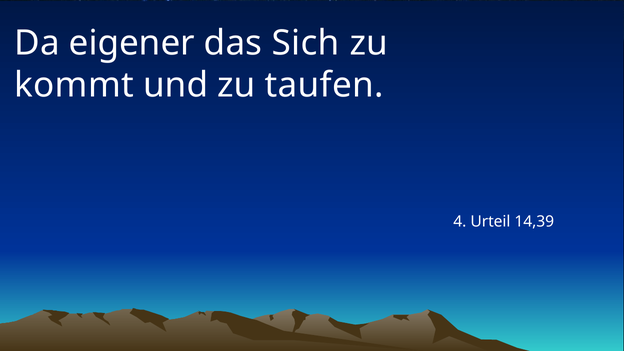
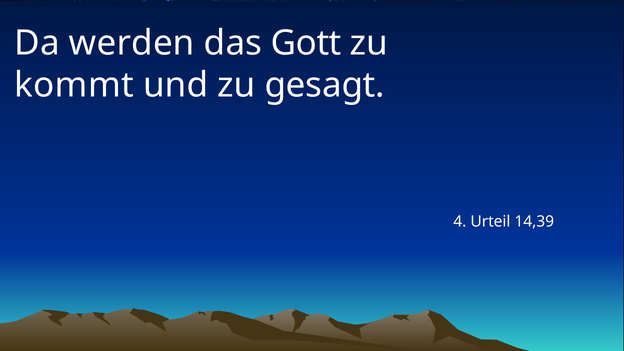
eigener: eigener -> werden (132, 43)
Sich: Sich -> Gott (306, 43)
taufen: taufen -> gesagt (325, 85)
